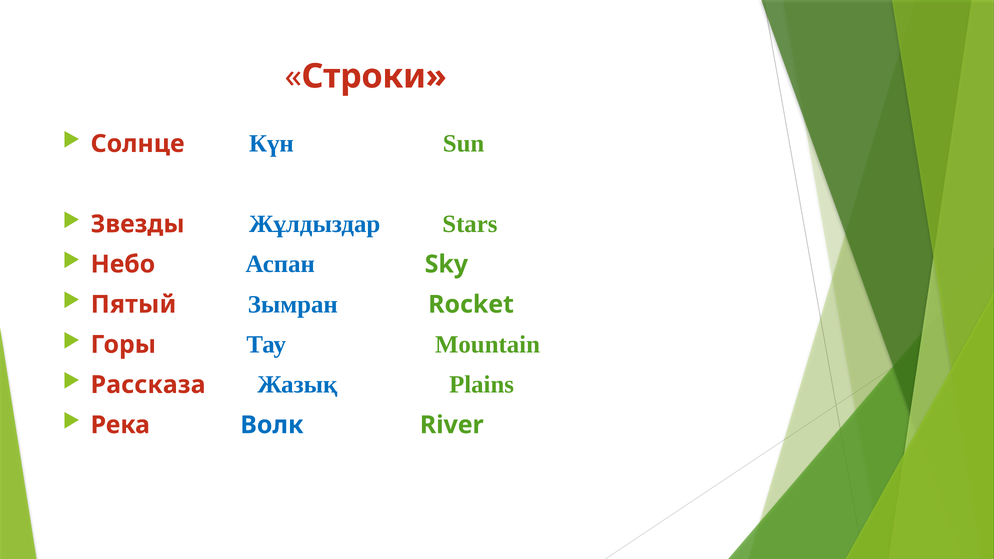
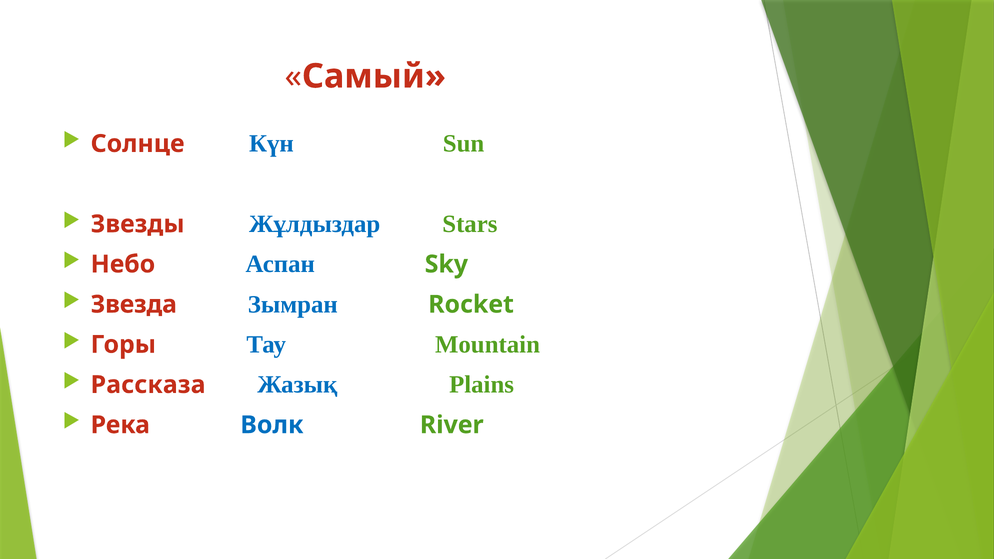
Строки: Строки -> Самый (374, 76)
Пятый: Пятый -> Звезда (134, 304)
